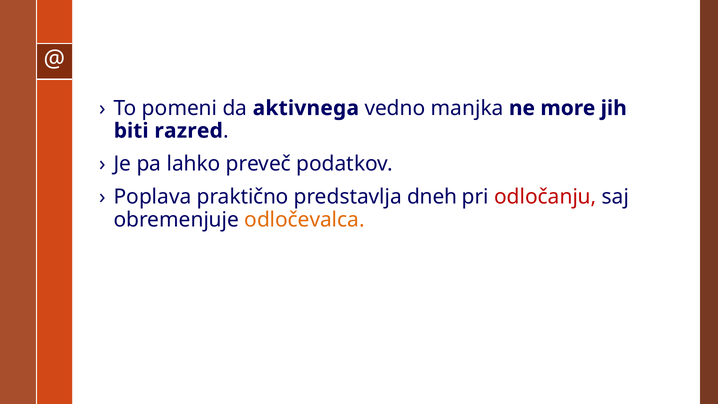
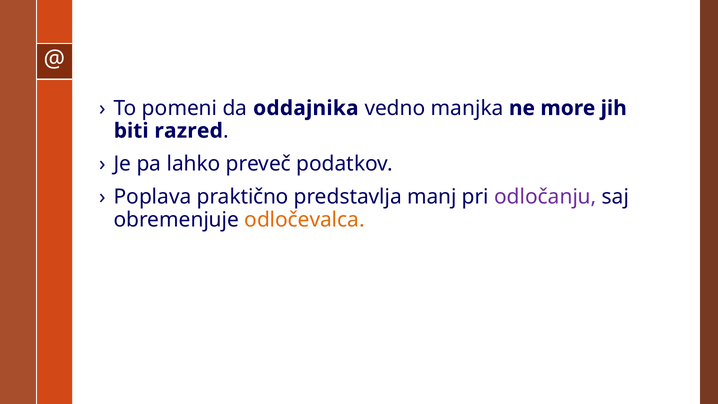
aktivnega: aktivnega -> oddajnika (306, 108)
dneh: dneh -> manj (432, 197)
odločanju colour: red -> purple (545, 197)
